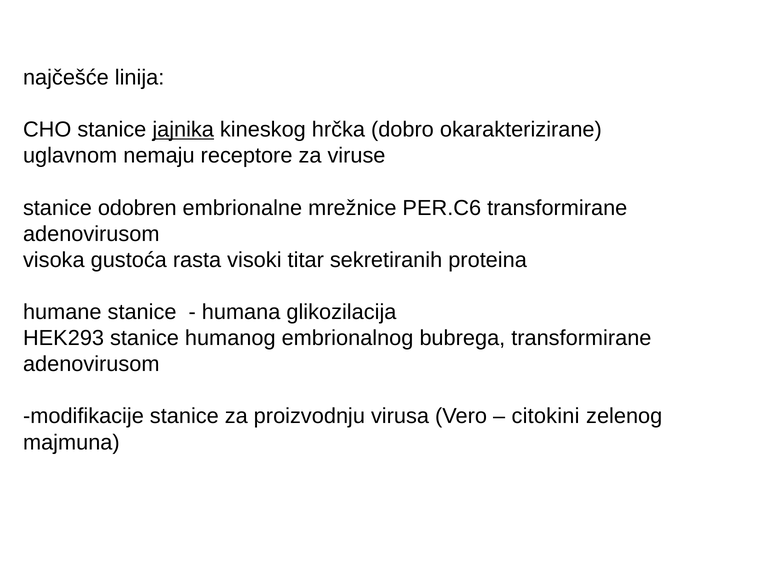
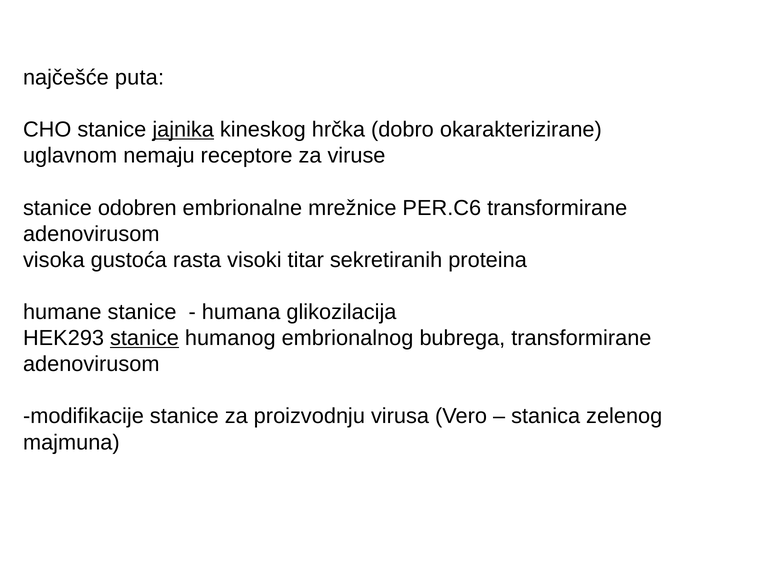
linija: linija -> puta (139, 78)
stanice underline: none -> present (144, 338)
citokini: citokini -> stanica (546, 417)
